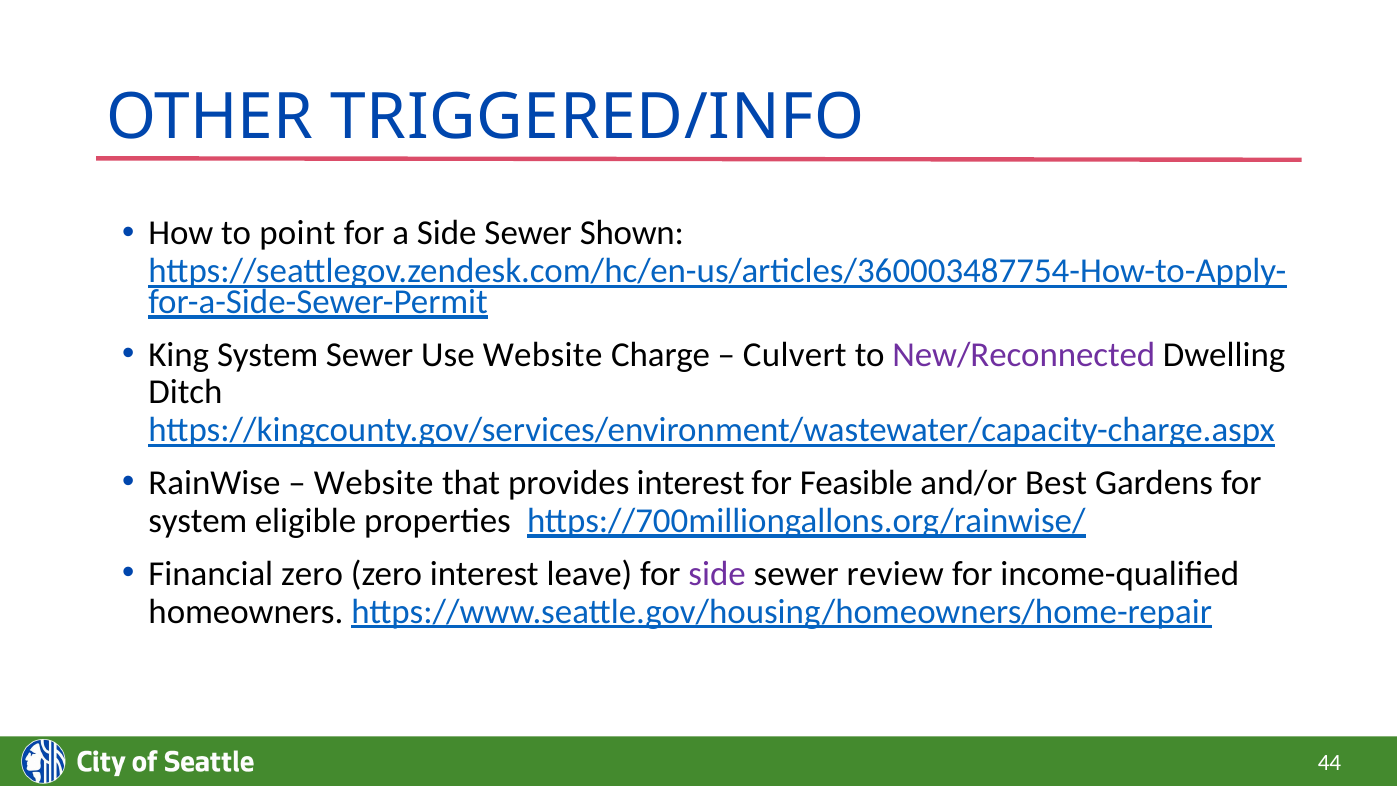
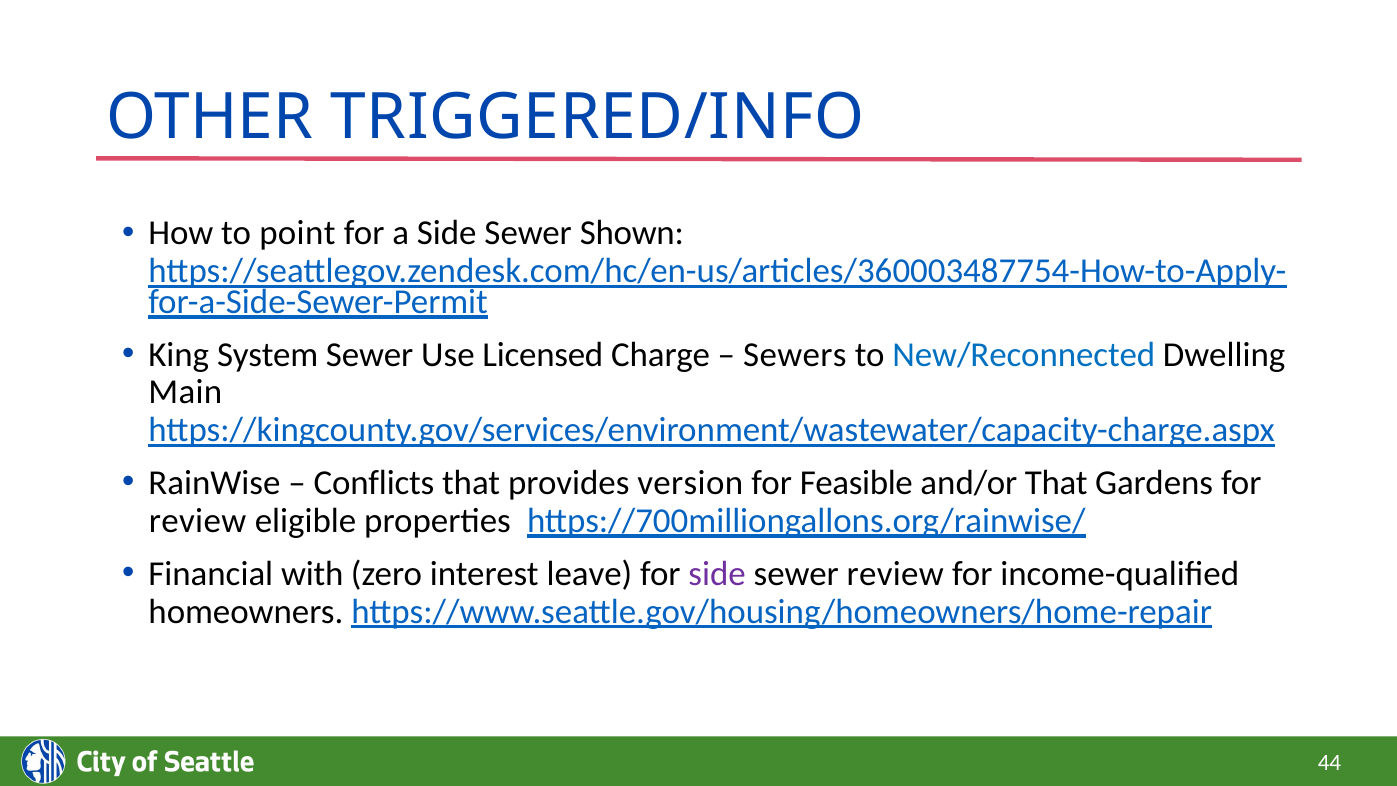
Use Website: Website -> Licensed (543, 354)
Culvert: Culvert -> Sewers (795, 354)
New/Reconnected colour: purple -> blue (1024, 354)
Ditch: Ditch -> Main (185, 392)
Website: Website -> Conflicts (374, 483)
provides interest: interest -> version (690, 483)
and/or Best: Best -> That (1056, 483)
system: system -> review (198, 521)
Financial zero: zero -> with (312, 573)
